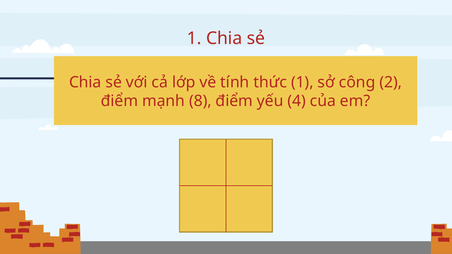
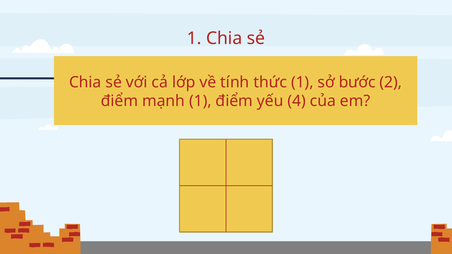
công: công -> bước (357, 82)
mạnh 8: 8 -> 1 (200, 101)
